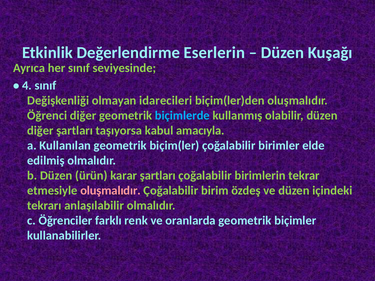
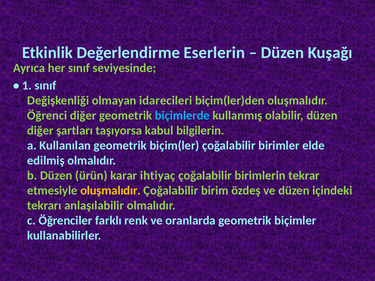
4: 4 -> 1 (27, 86)
amacıyla: amacıyla -> bilgilerin (200, 131)
karar şartları: şartları -> ihtiyaç (158, 176)
oluşmalıdır colour: pink -> yellow (111, 191)
